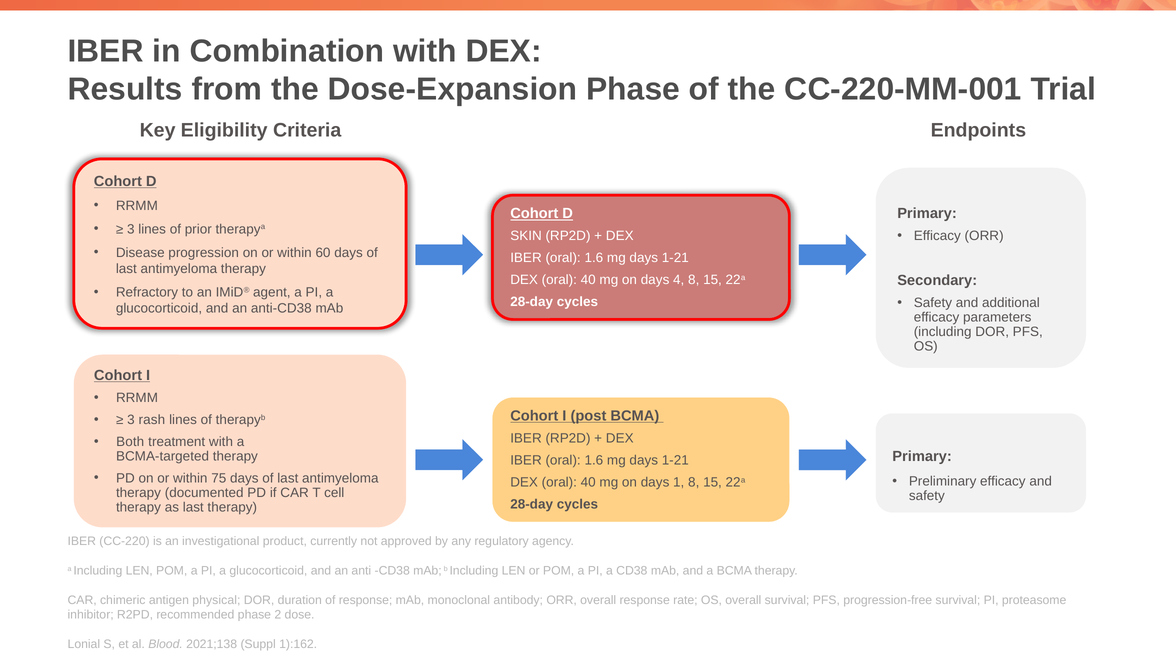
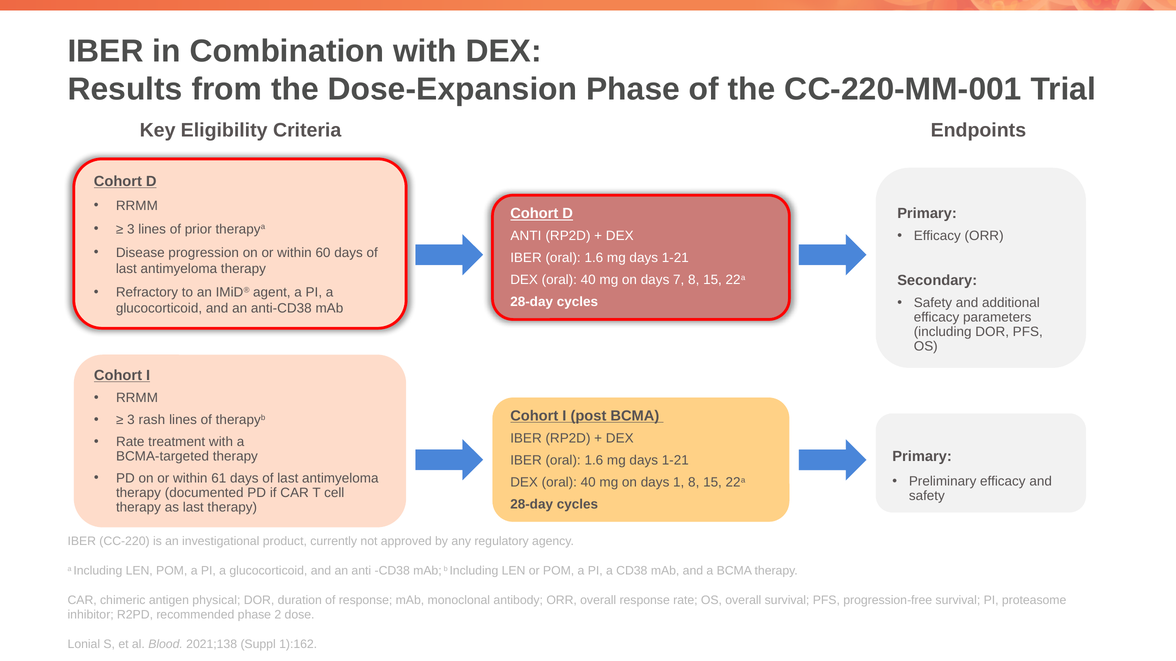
SKIN: SKIN -> ANTI (526, 236)
4: 4 -> 7 (679, 280)
Both: Both -> Rate (130, 442)
75: 75 -> 61 (219, 478)
